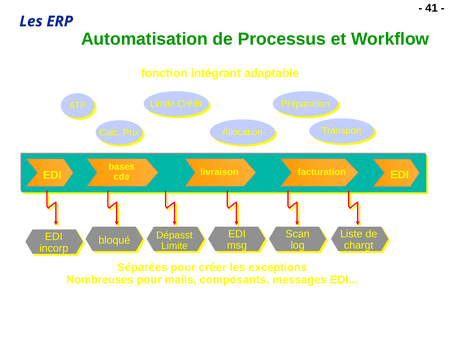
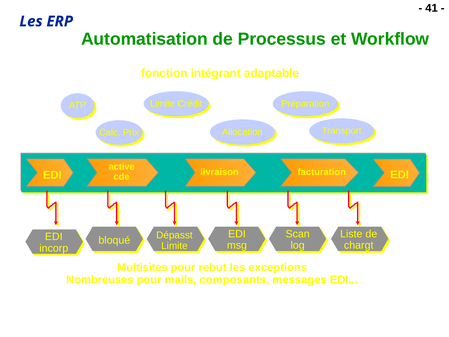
bases: bases -> active (122, 167)
Séparées: Séparées -> Multisites (142, 267)
créer: créer -> rebut (213, 267)
